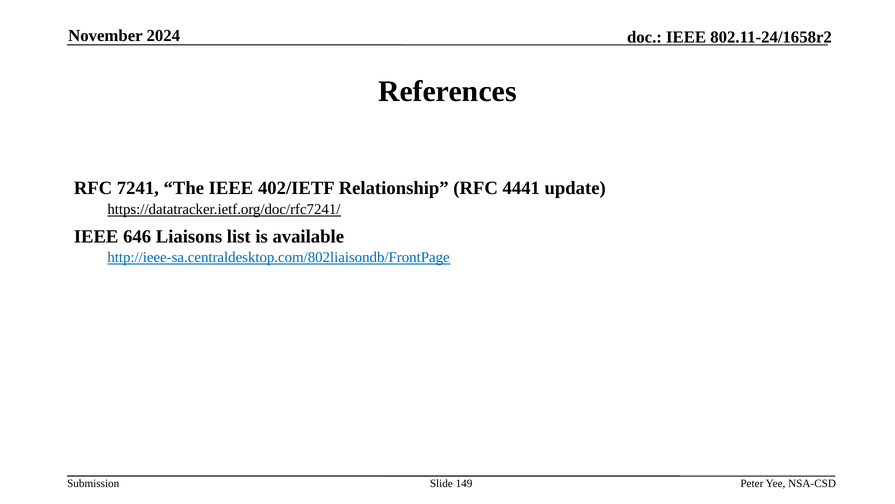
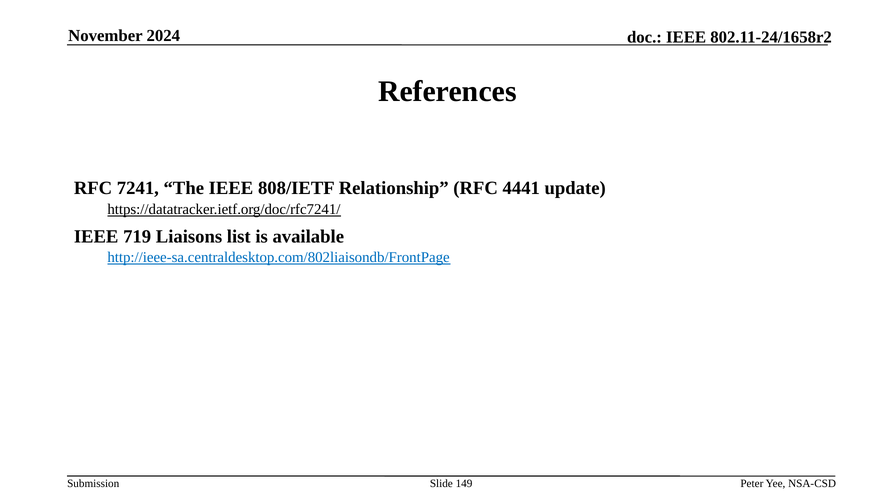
402/IETF: 402/IETF -> 808/IETF (296, 188)
646: 646 -> 719 (137, 236)
